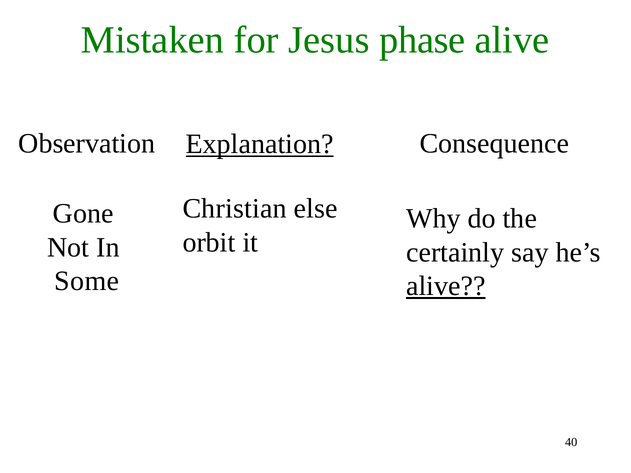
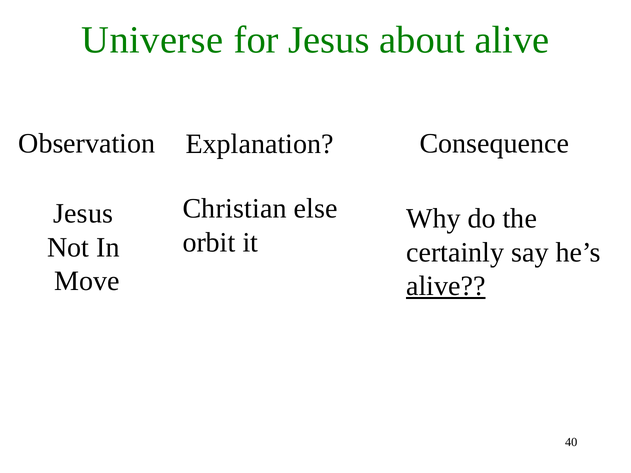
Mistaken: Mistaken -> Universe (152, 40)
phase: phase -> about (422, 40)
Explanation underline: present -> none (260, 144)
Gone: Gone -> Jesus (83, 214)
Some: Some -> Move (87, 281)
